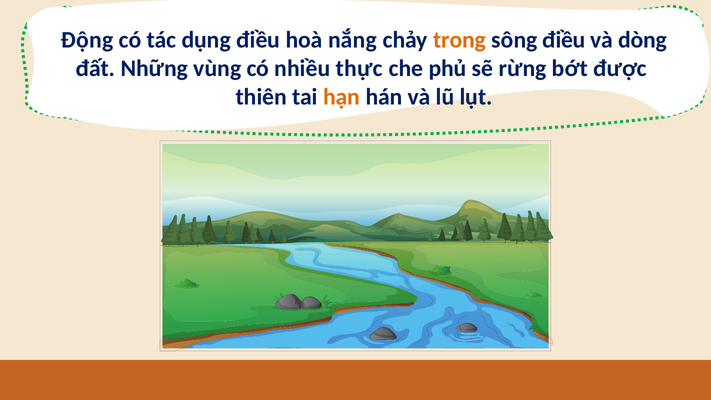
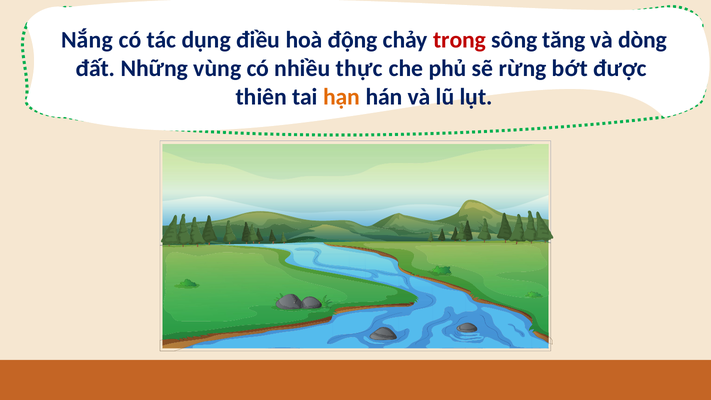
Động: Động -> Nắng (87, 40)
nắng: nắng -> động (353, 40)
trong colour: orange -> red (460, 40)
sông điều: điều -> tăng (564, 40)
